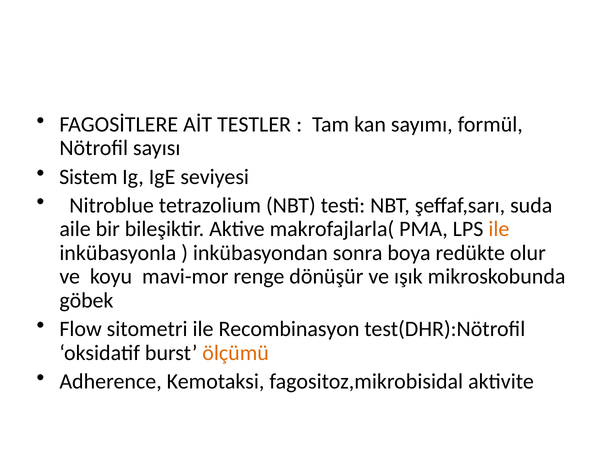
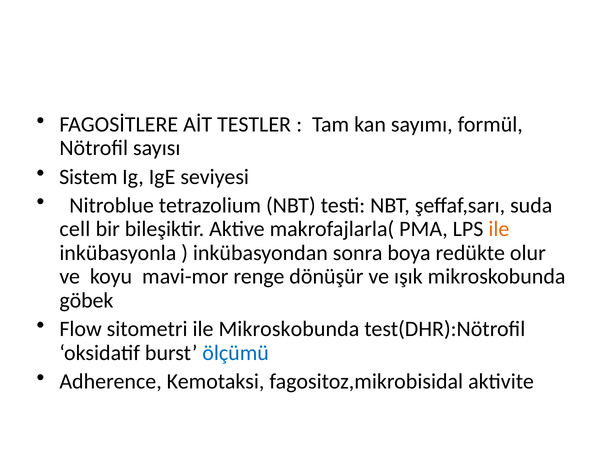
aile: aile -> cell (75, 229)
ile Recombinasyon: Recombinasyon -> Mikroskobunda (289, 329)
ölçümü colour: orange -> blue (236, 353)
